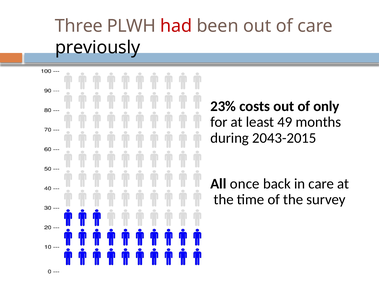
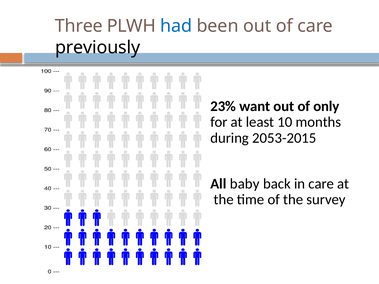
had colour: red -> blue (176, 26)
costs: costs -> want (255, 106)
49: 49 -> 10 (285, 122)
2043-2015: 2043-2015 -> 2053-2015 (284, 138)
once: once -> baby (245, 184)
